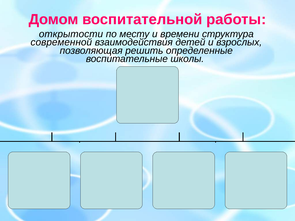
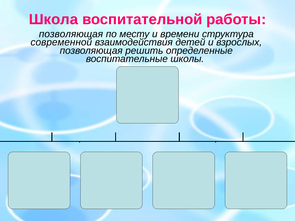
Домом: Домом -> Школа (53, 19)
открытости: открытости -> позволяющая (71, 34)
